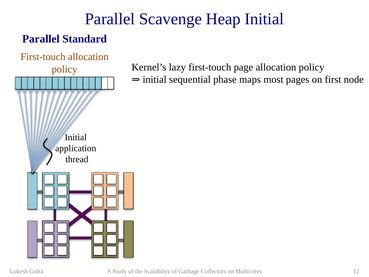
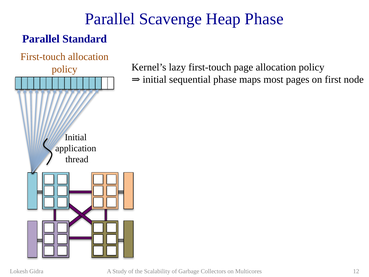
Heap Initial: Initial -> Phase (264, 19)
